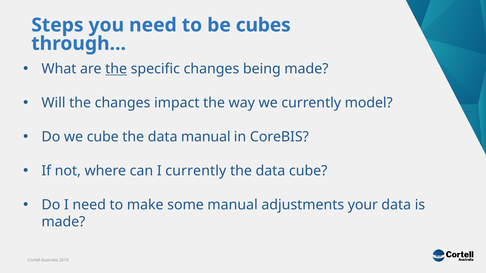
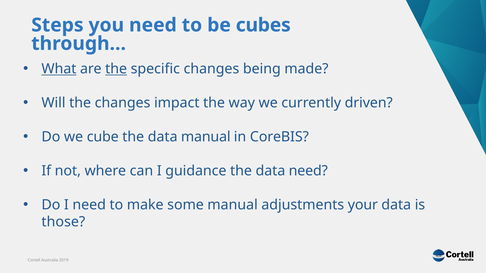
What underline: none -> present (59, 69)
model: model -> driven (369, 103)
I currently: currently -> guidance (196, 171)
data cube: cube -> need (308, 171)
made: made -> those (63, 222)
